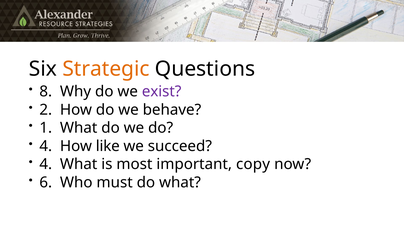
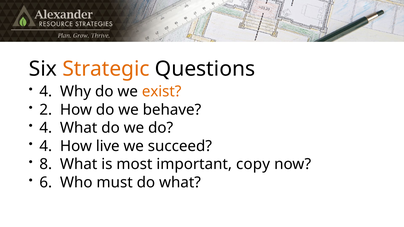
8: 8 -> 4 (46, 92)
exist colour: purple -> orange (162, 92)
1: 1 -> 4 (46, 128)
like: like -> live (108, 146)
4: 4 -> 8 (46, 164)
